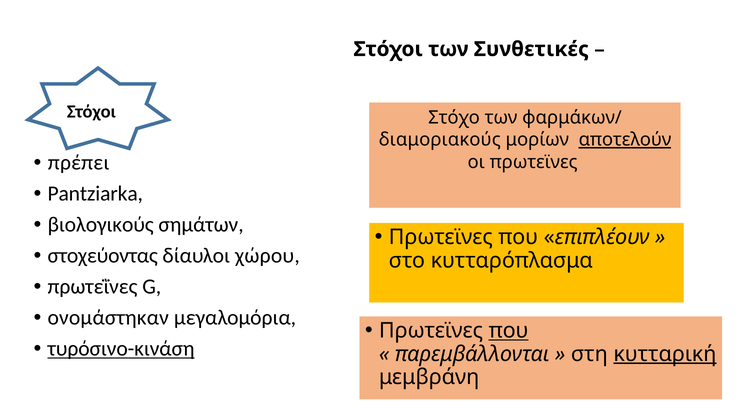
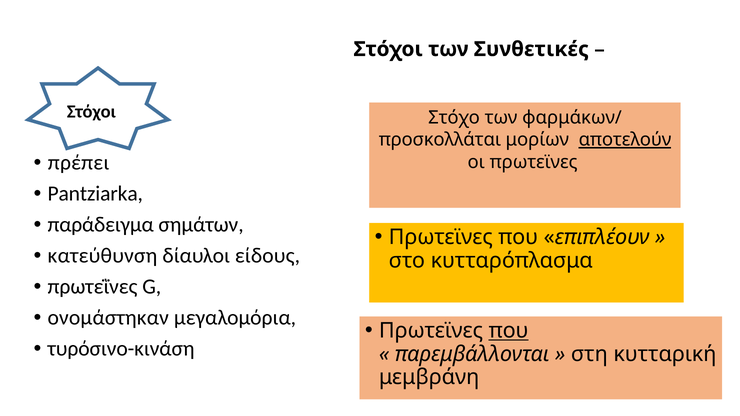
διαμοριακούς: διαμοριακούς -> προσκολλάται (440, 140)
βιολογικούς: βιολογικούς -> παράδειγμα (101, 225)
στοχεύοντας: στοχεύοντας -> κατεύθυνση (102, 256)
χώρου: χώρου -> είδους (267, 256)
τυρόσινο-κινάση underline: present -> none (121, 349)
κυτταρική underline: present -> none (665, 354)
